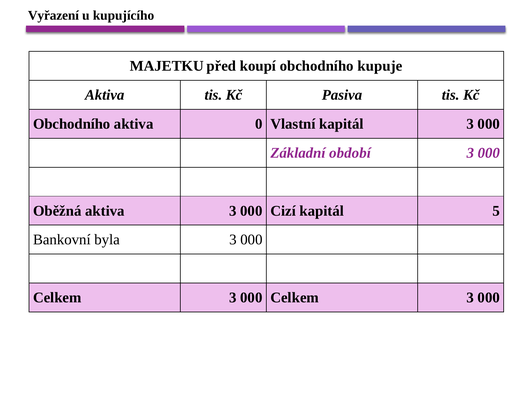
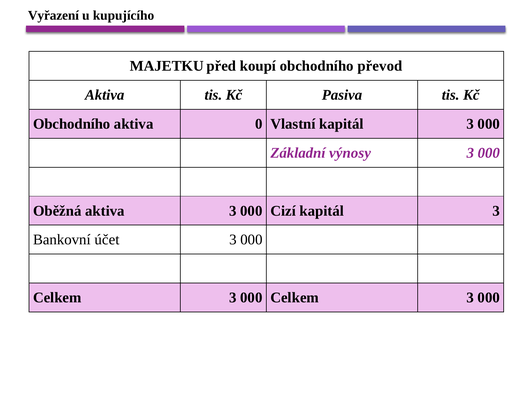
kupuje: kupuje -> převod (380, 66)
období: období -> výnosy (350, 153)
Cizí kapitál 5: 5 -> 3 (496, 211)
byla: byla -> účet (107, 240)
